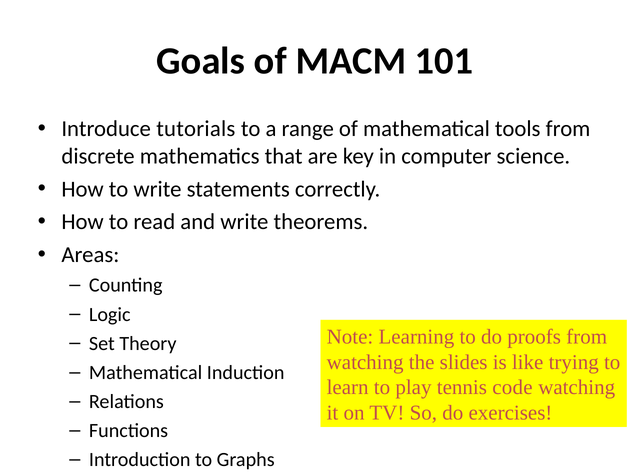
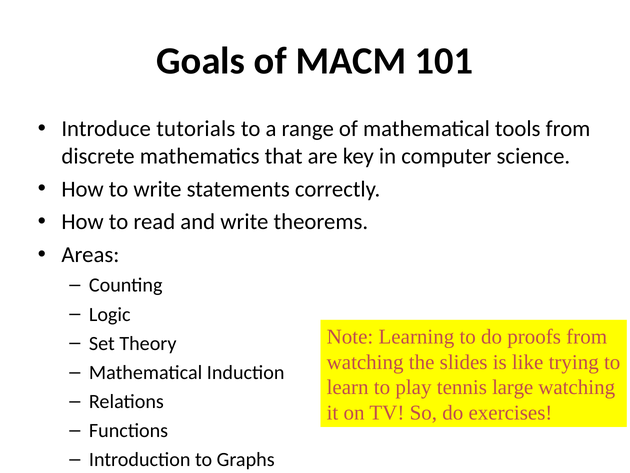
code: code -> large (513, 387)
